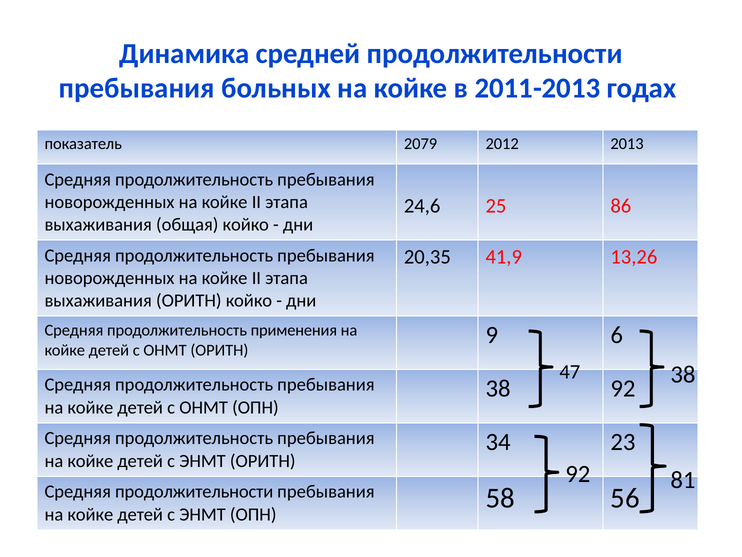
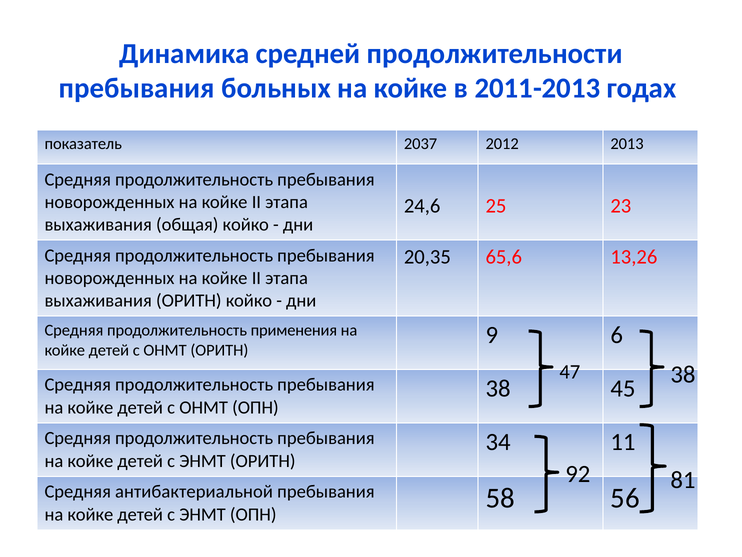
2079: 2079 -> 2037 (421, 144)
86: 86 -> 23 (621, 206)
41,9: 41,9 -> 65,6 (504, 256)
38 92: 92 -> 45 (623, 388)
23: 23 -> 11 (623, 442)
Средняя продолжительности: продолжительности -> антибактериальной (194, 491)
